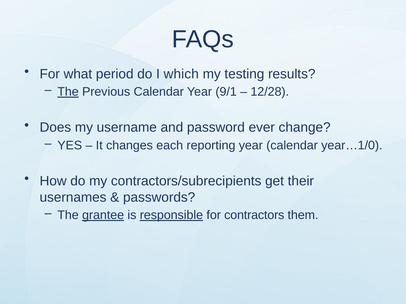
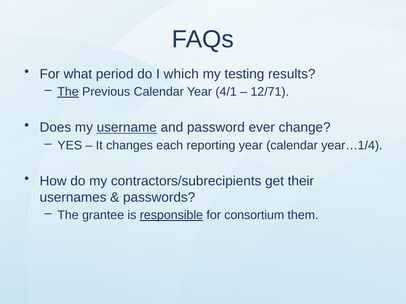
9/1: 9/1 -> 4/1 (226, 92)
12/28: 12/28 -> 12/71 (270, 92)
username underline: none -> present (127, 128)
year…1/0: year…1/0 -> year…1/4 (352, 146)
grantee underline: present -> none (103, 216)
contractors: contractors -> consortium (254, 216)
